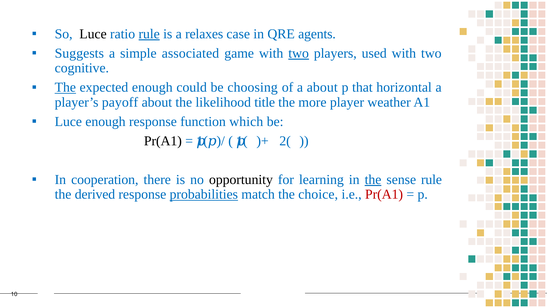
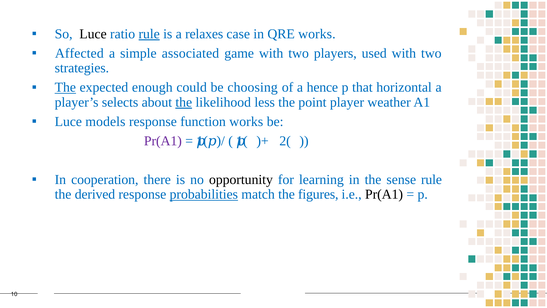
QRE agents: agents -> works (317, 34)
Suggests: Suggests -> Affected (79, 53)
two underline: present -> none (299, 53)
cognitive: cognitive -> strategies (82, 68)
a about: about -> hence (322, 87)
payoff: payoff -> selects (120, 102)
the underline: none -> present (184, 102)
title: title -> less (265, 102)
more: more -> point (312, 102)
Luce enough: enough -> models (105, 121)
function which: which -> works (246, 121)
Pr(A1 colour: black -> purple (163, 141)
the underline: present -> none (373, 179)
choice: choice -> figures (318, 194)
Pr(A1 colour: red -> black (384, 194)
